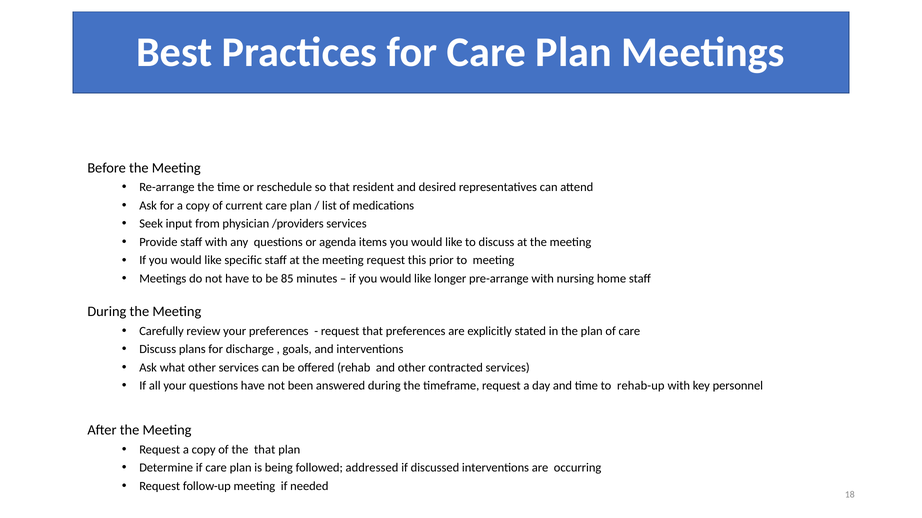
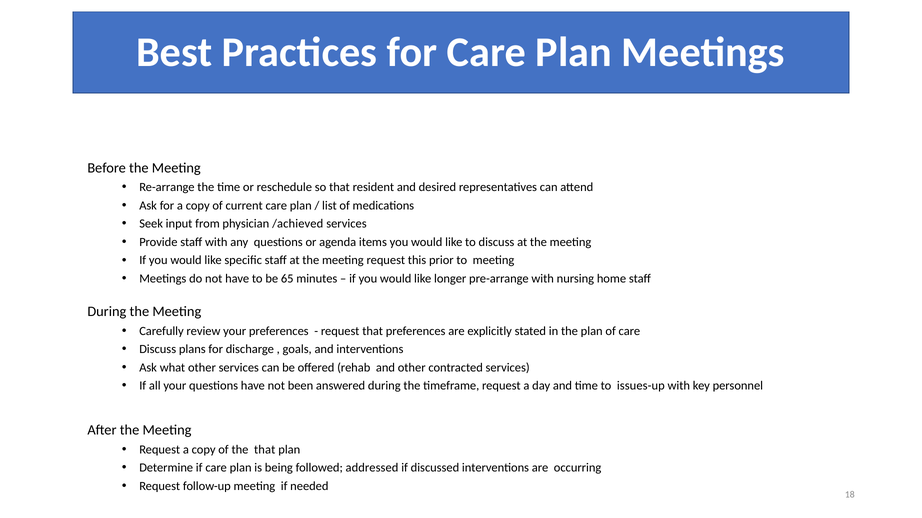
/providers: /providers -> /achieved (298, 224)
85: 85 -> 65 (287, 279)
rehab-up: rehab-up -> issues-up (641, 386)
